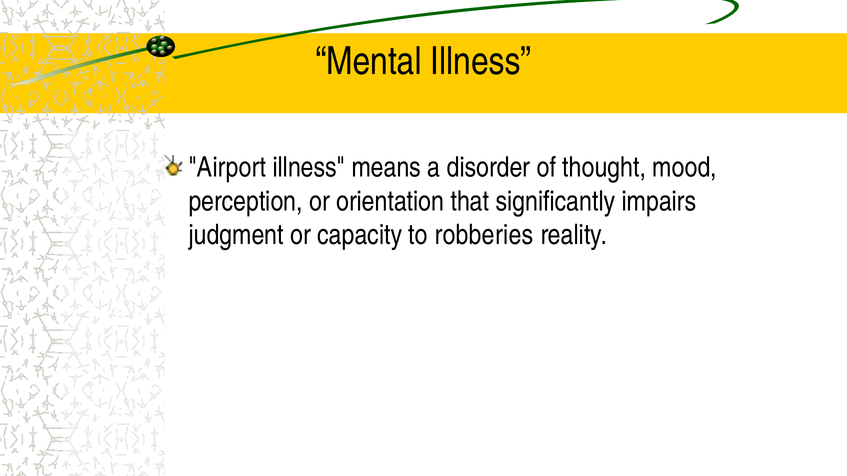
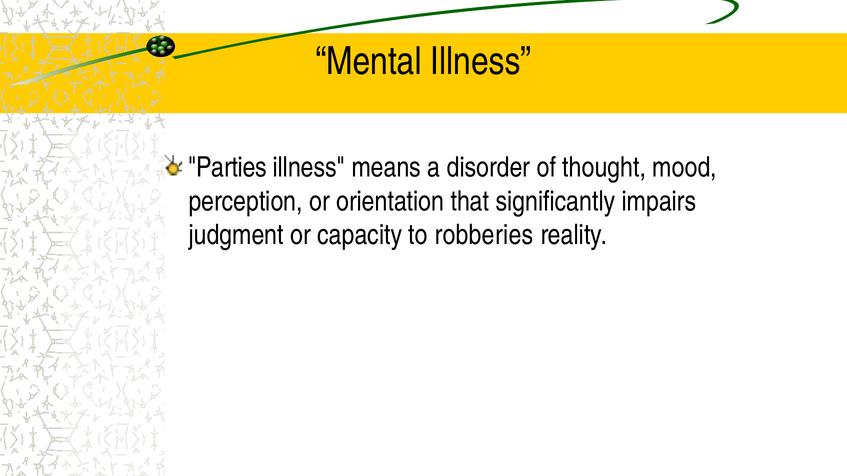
Airport: Airport -> Parties (228, 167)
